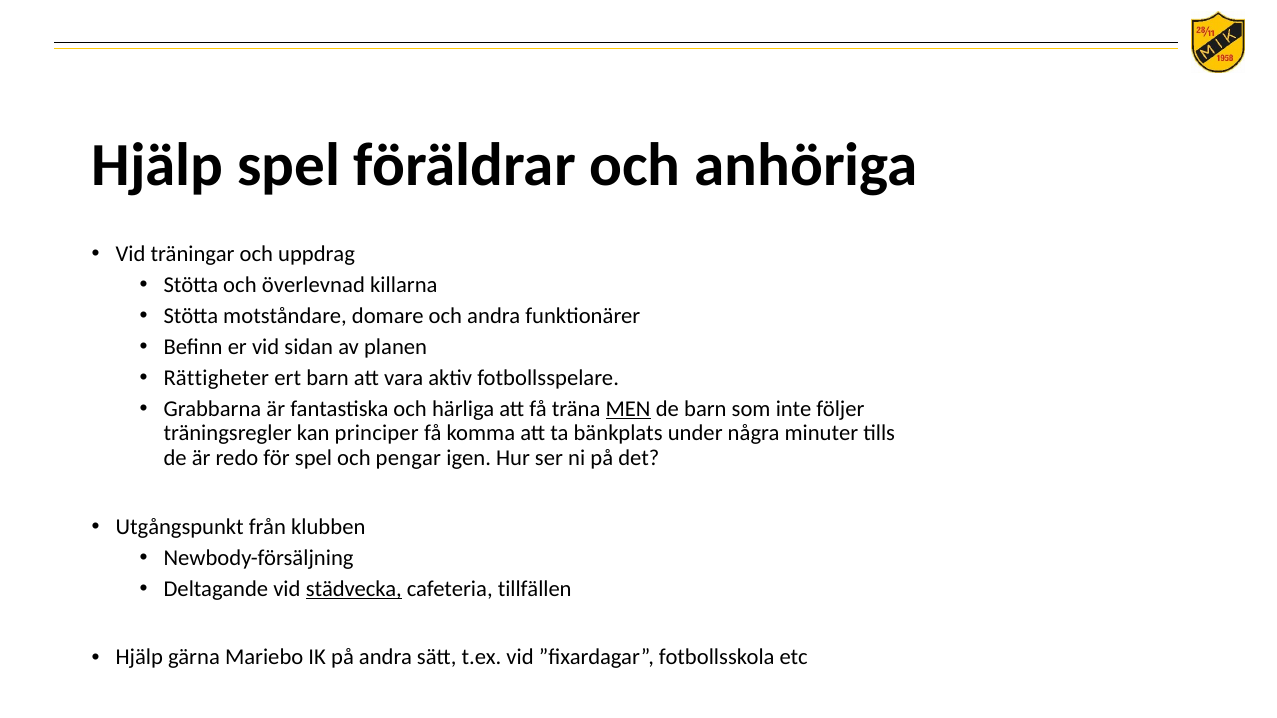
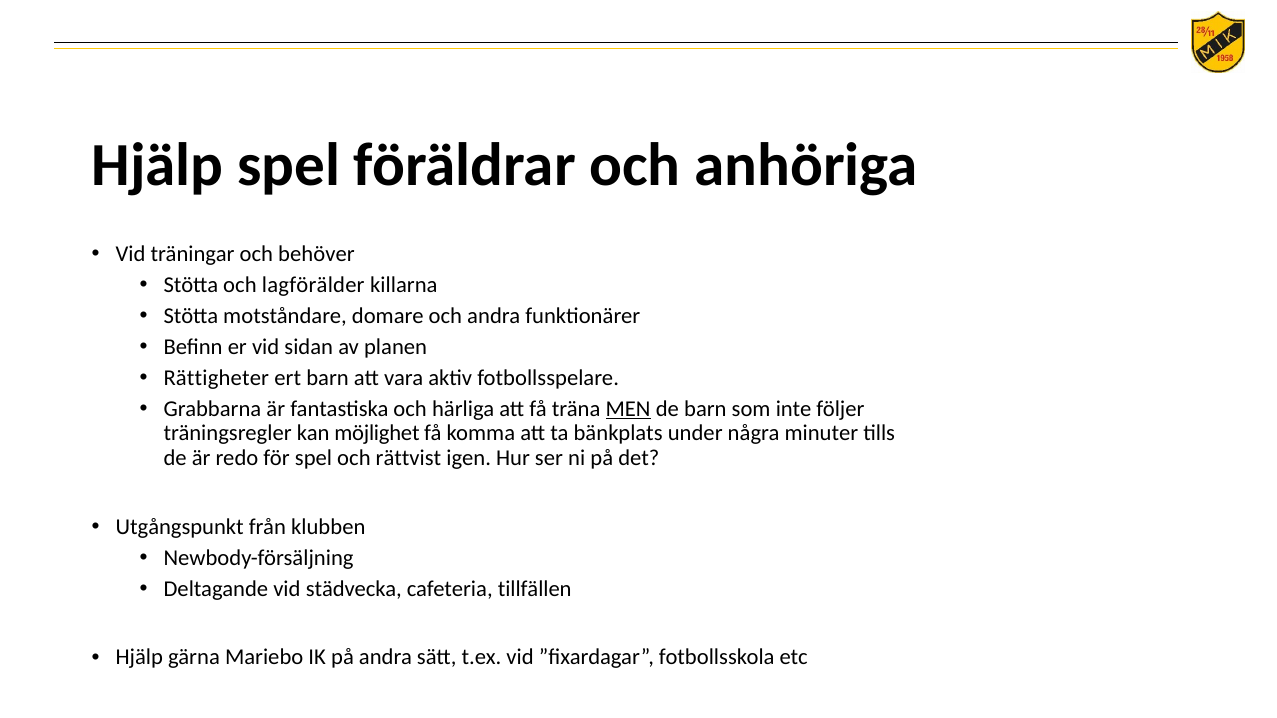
uppdrag: uppdrag -> behöver (317, 254)
överlevnad: överlevnad -> lagförälder (313, 285)
principer: principer -> möjlighet (377, 434)
pengar: pengar -> rättvist (408, 458)
städvecka underline: present -> none (354, 589)
